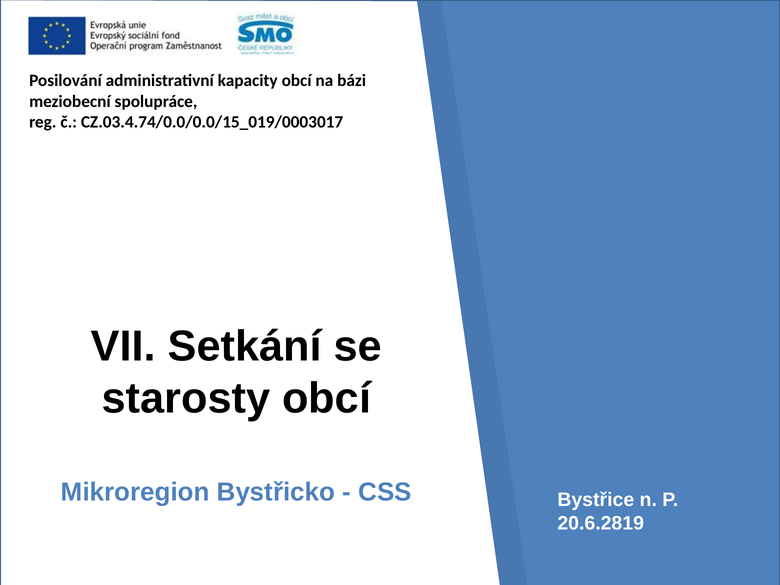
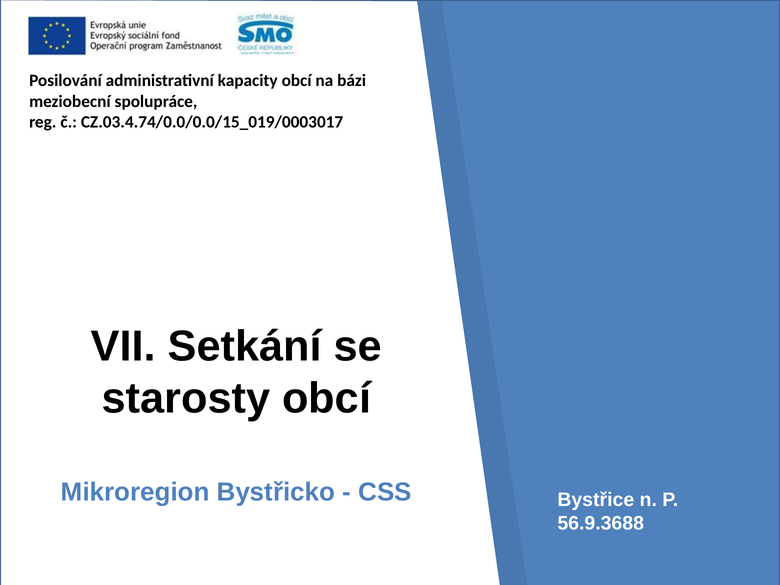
20.6.2819: 20.6.2819 -> 56.9.3688 (601, 523)
